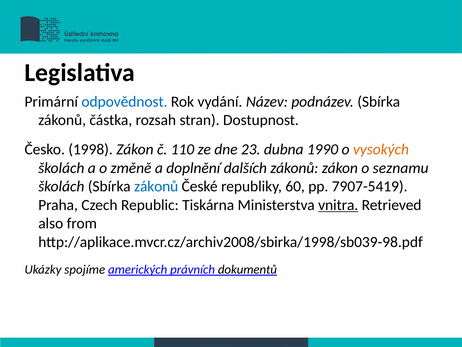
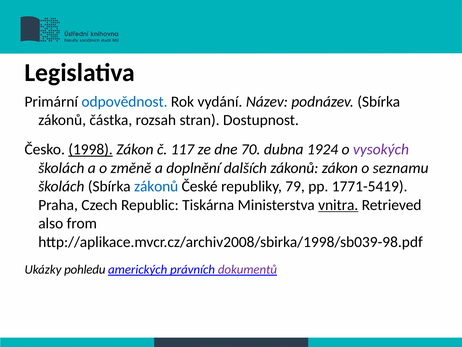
1998 underline: none -> present (91, 149)
110: 110 -> 117 (182, 149)
23: 23 -> 70 (251, 149)
1990: 1990 -> 1924 (323, 149)
vysokých colour: orange -> purple (381, 149)
60: 60 -> 79 (295, 186)
7907-5419: 7907-5419 -> 1771-5419 (370, 186)
spojíme: spojíme -> pohledu (85, 269)
dokumentů colour: black -> purple (247, 269)
